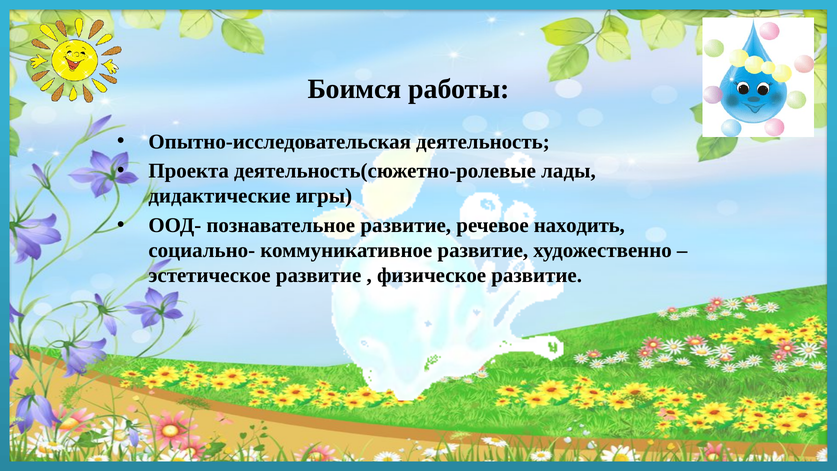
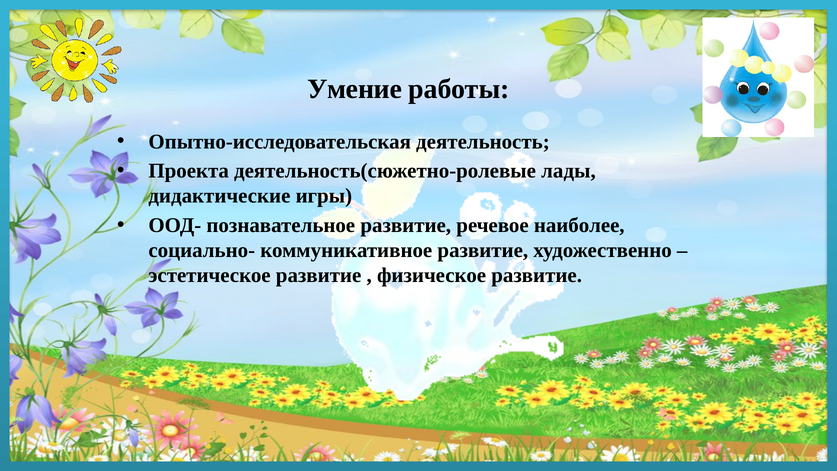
Боимся: Боимся -> Умение (355, 89)
находить: находить -> наиболее (579, 225)
